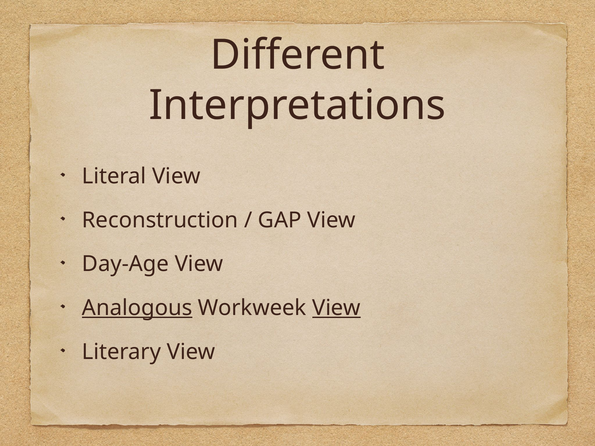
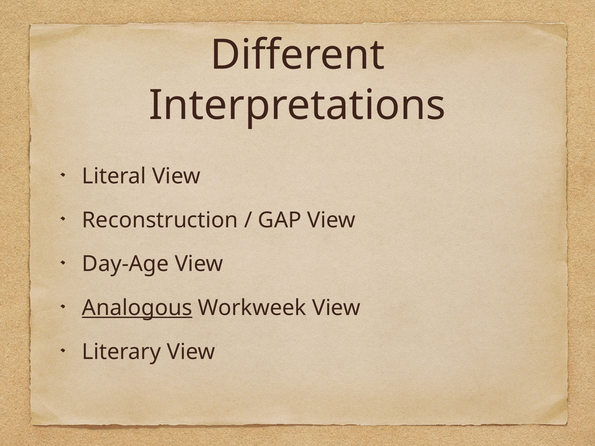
View underline: present -> none (336, 308)
